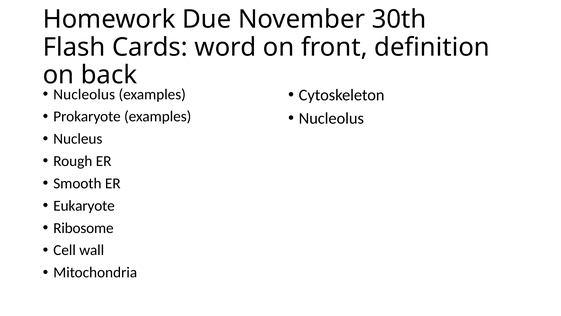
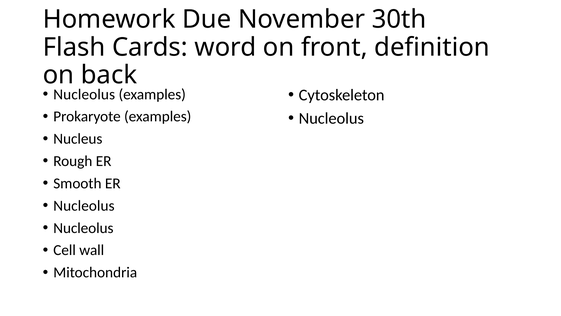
Eukaryote: Eukaryote -> Nucleolus (84, 205)
Ribosome: Ribosome -> Nucleolus (83, 228)
